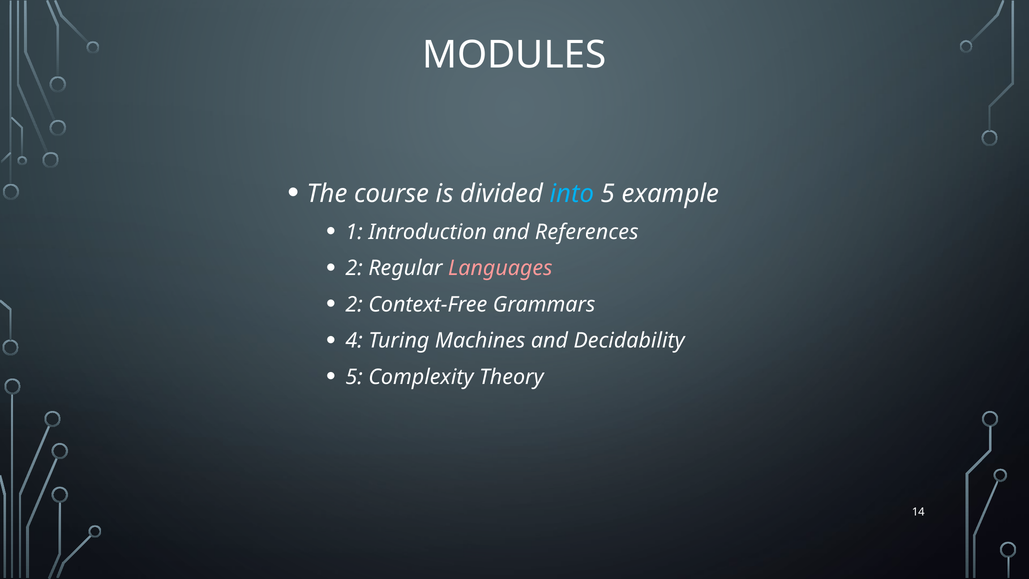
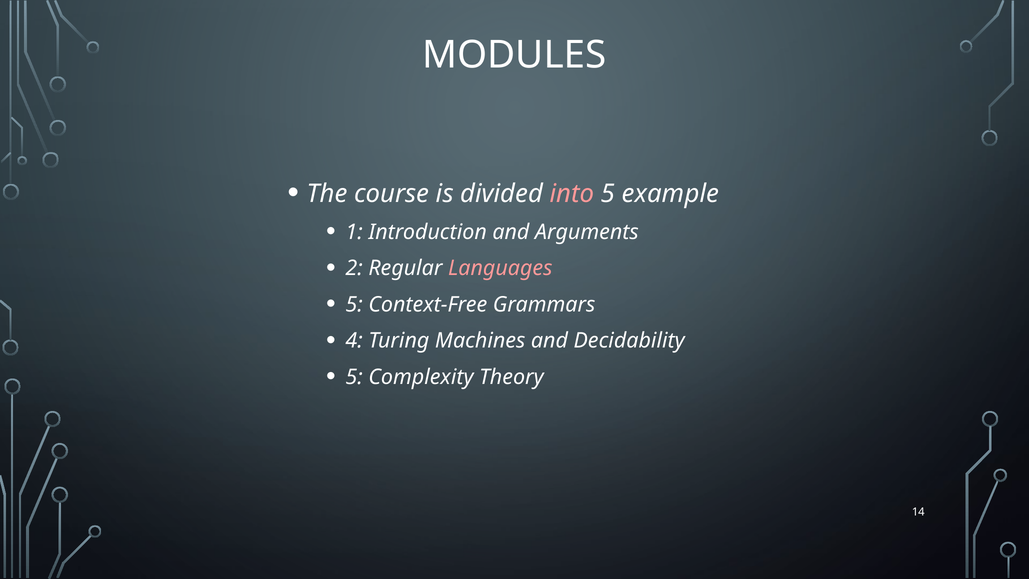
into colour: light blue -> pink (572, 193)
References: References -> Arguments (587, 232)
2: 2 -> 5 (354, 305)
